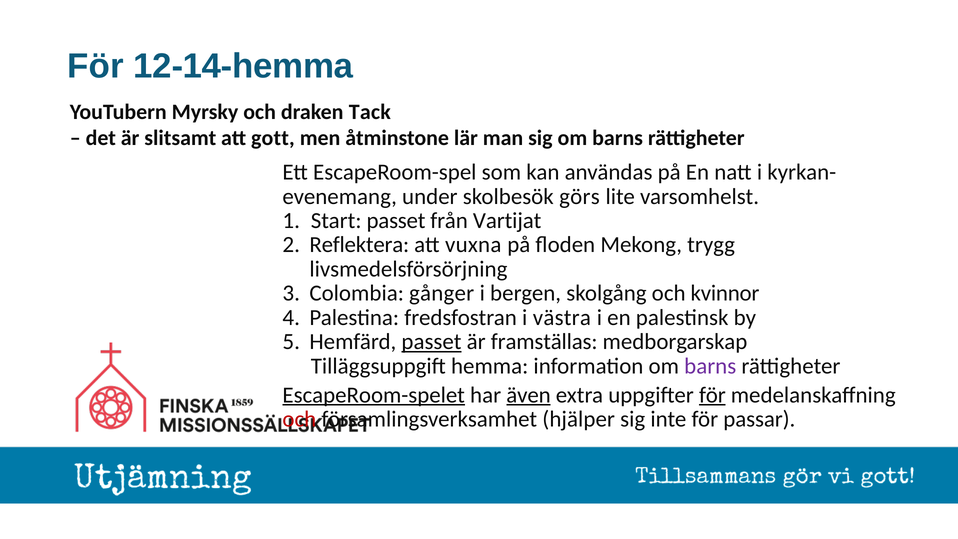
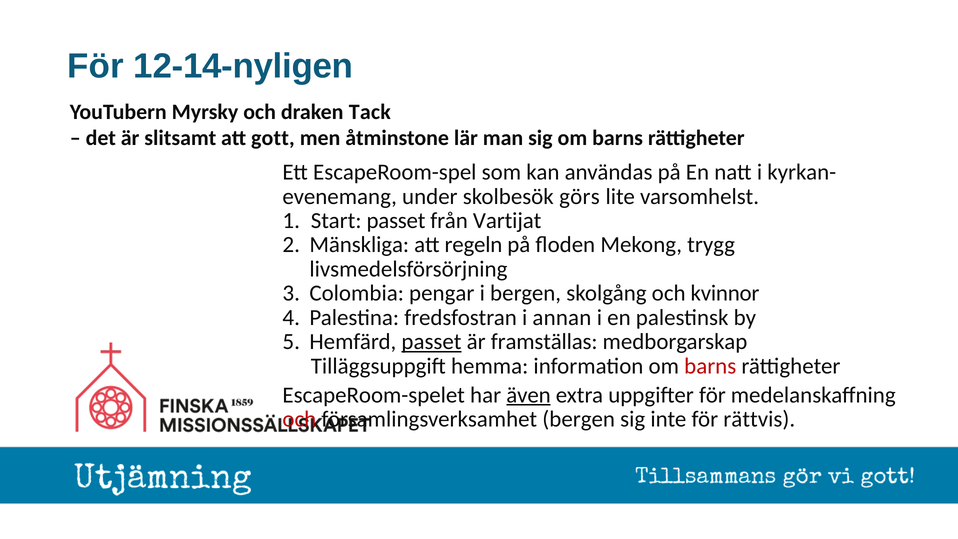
12-14-hemma: 12-14-hemma -> 12-14-nyligen (243, 66)
Reflektera: Reflektera -> Mänskliga (359, 245)
vuxna: vuxna -> regeln (473, 245)
gånger: gånger -> pengar (442, 293)
västra: västra -> annan (562, 318)
barns colour: purple -> red (710, 366)
EscapeRoom-spelet underline: present -> none (374, 395)
för underline: present -> none (712, 395)
församlingsverksamhet hjälper: hjälper -> bergen (579, 419)
passar: passar -> rättvis (759, 419)
